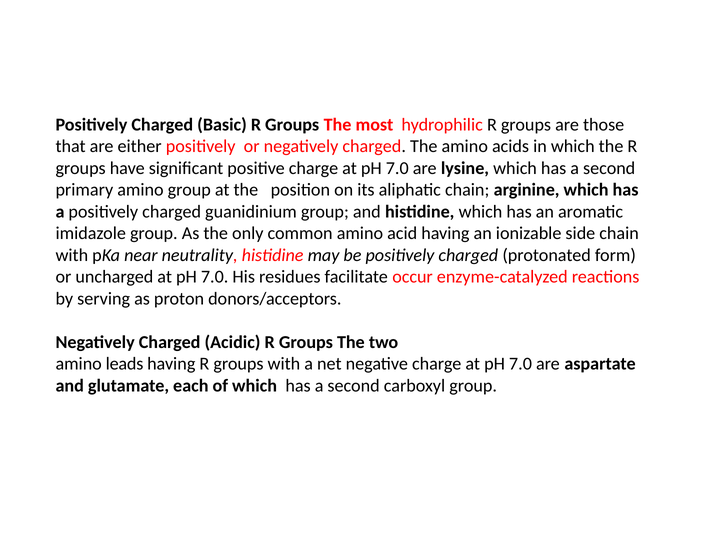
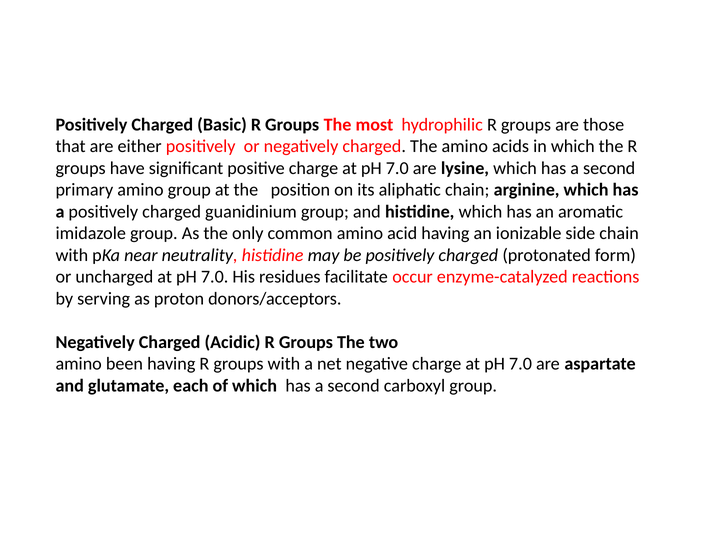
leads: leads -> been (124, 364)
